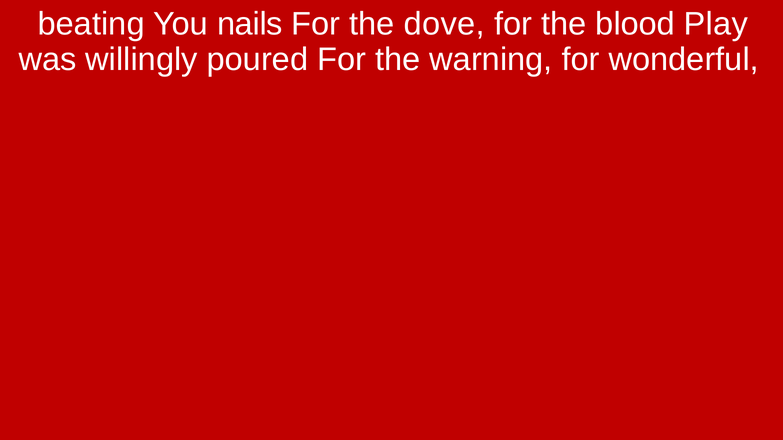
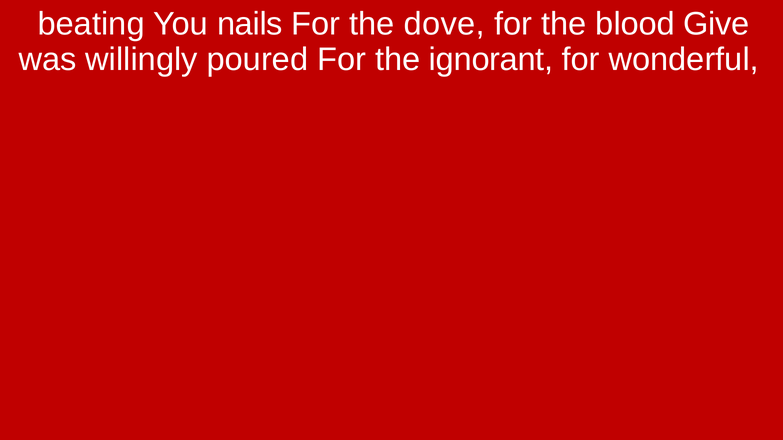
Play: Play -> Give (716, 24)
warning: warning -> ignorant (491, 59)
